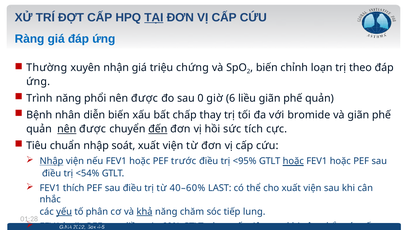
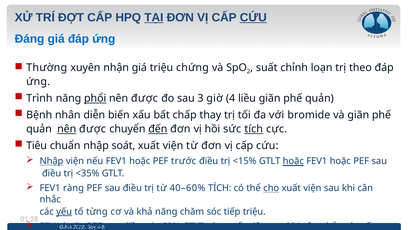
CỨU underline: none -> present (253, 17)
Ràng: Ràng -> Đáng (30, 39)
biến: biến -> suất (267, 68)
phổi underline: none -> present (95, 98)
0: 0 -> 3 (201, 98)
6: 6 -> 4 (231, 98)
tích underline: none -> present (254, 129)
<95%: <95% -> <15% (245, 161)
<54%: <54% -> <35% (87, 173)
thích: thích -> ràng (74, 188)
40–60% LAST: LAST -> TÍCH (220, 188)
cho underline: none -> present (271, 188)
phân: phân -> từng (97, 211)
khả underline: present -> none (145, 211)
tiếp lung: lung -> triệu (254, 211)
